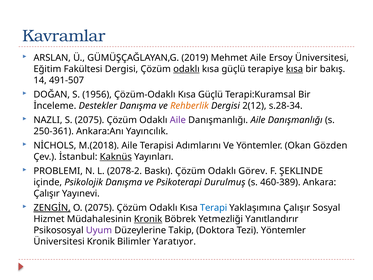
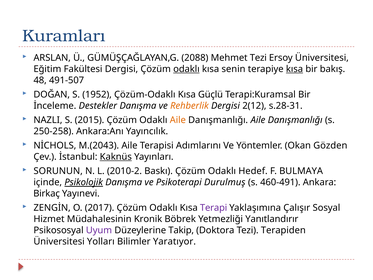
Kavramlar: Kavramlar -> Kuramları (64, 36)
2019: 2019 -> 2088 (195, 58)
Mehmet Aile: Aile -> Tezi (258, 58)
güçlü: güçlü -> senin (233, 69)
14: 14 -> 48 (40, 80)
1956: 1956 -> 1952 (97, 95)
s.28-34: s.28-34 -> s.28-31 (286, 106)
S 2075: 2075 -> 2015 (90, 120)
Aile colour: purple -> orange (178, 120)
250-361: 250-361 -> 250-258 (54, 131)
M.(2018: M.(2018 -> M.(2043 (99, 145)
PROBLEMI: PROBLEMI -> SORUNUN (58, 171)
2078-2: 2078-2 -> 2010-2 (124, 171)
Görev: Görev -> Hedef (253, 171)
ŞEKLINDE: ŞEKLINDE -> BULMAYA (301, 171)
Psikolojik underline: none -> present (84, 182)
460-389: 460-389 -> 460-491 (280, 182)
Çalışır: Çalışır -> Birkaç (47, 193)
ZENGİN underline: present -> none (52, 208)
O 2075: 2075 -> 2017 (100, 208)
Terapi colour: blue -> purple (214, 208)
Kronik underline: present -> none (148, 219)
Tezi Yöntemler: Yöntemler -> Terapiden (283, 230)
Üniversitesi Kronik: Kronik -> Yolları (101, 241)
